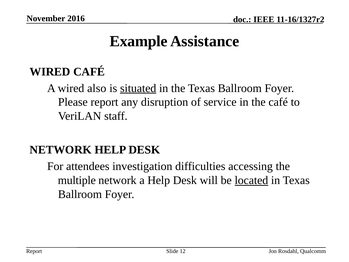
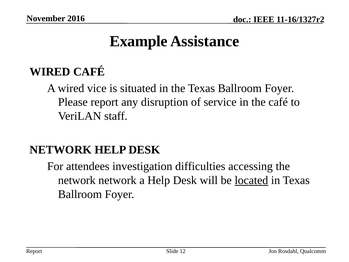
also: also -> vice (97, 88)
situated underline: present -> none (138, 88)
multiple: multiple -> network (77, 180)
